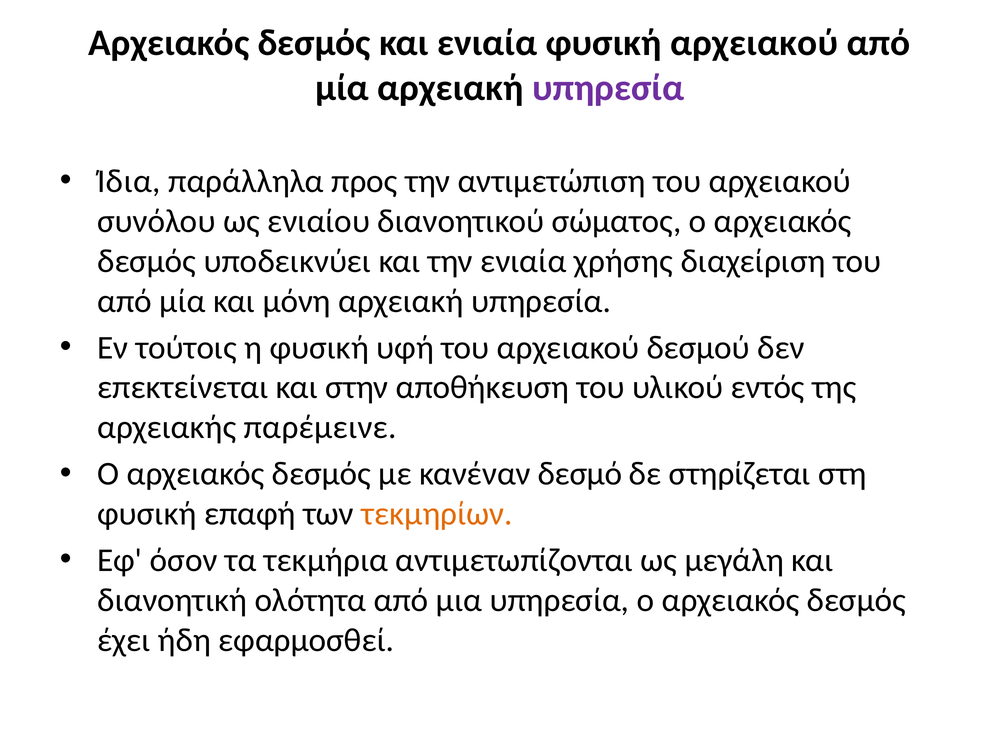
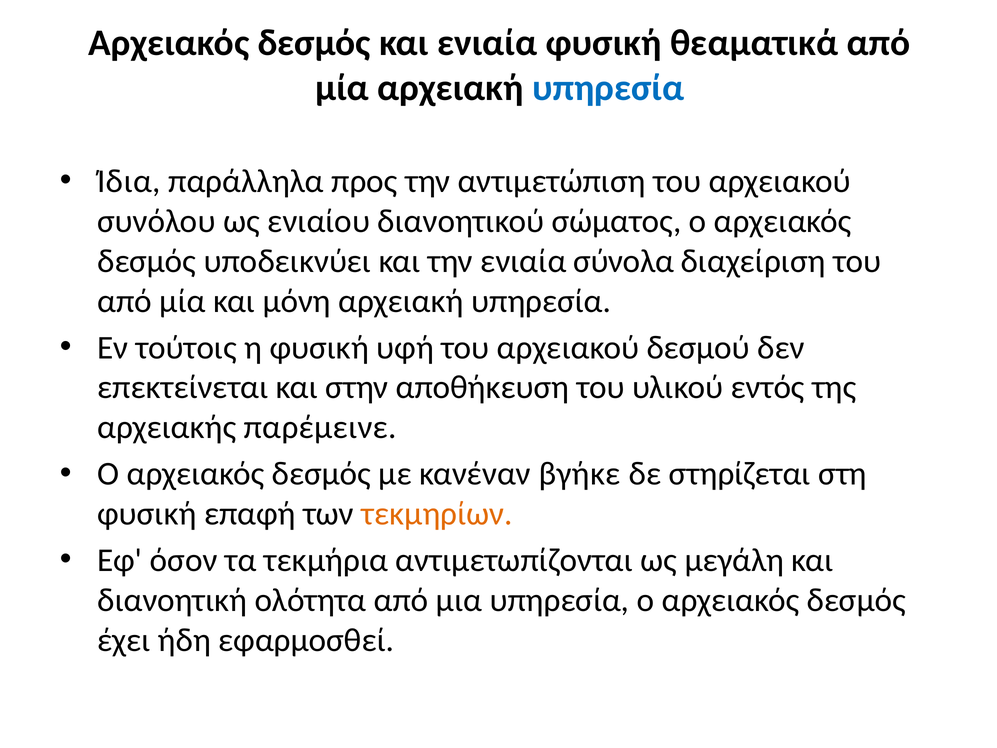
φυσική αρχειακού: αρχειακού -> θεαματικά (754, 43)
υπηρεσία colour: purple -> blue (608, 88)
χρήσης: χρήσης -> σύνολα (624, 261)
δεσμό: δεσμό -> βγήκε (580, 474)
